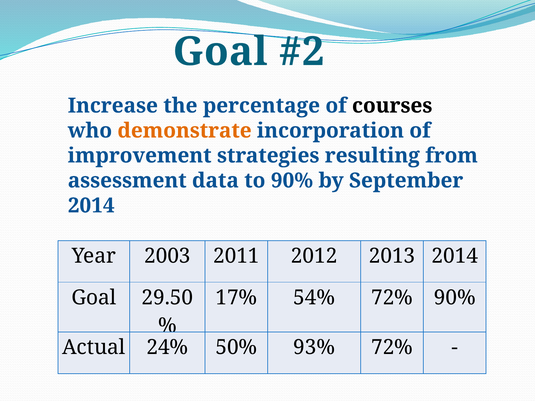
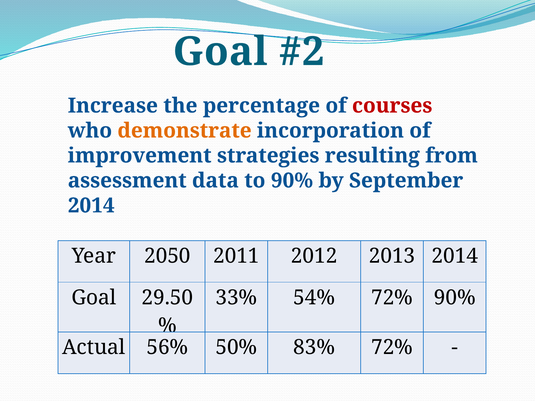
courses colour: black -> red (392, 106)
2003: 2003 -> 2050 (167, 256)
17%: 17% -> 33% (236, 298)
24%: 24% -> 56% (167, 348)
93%: 93% -> 83% (314, 348)
